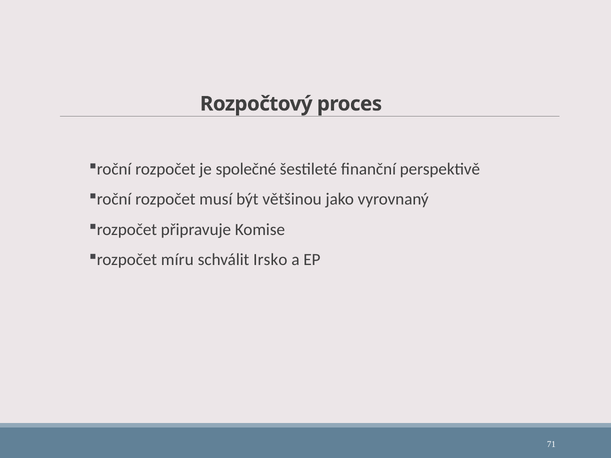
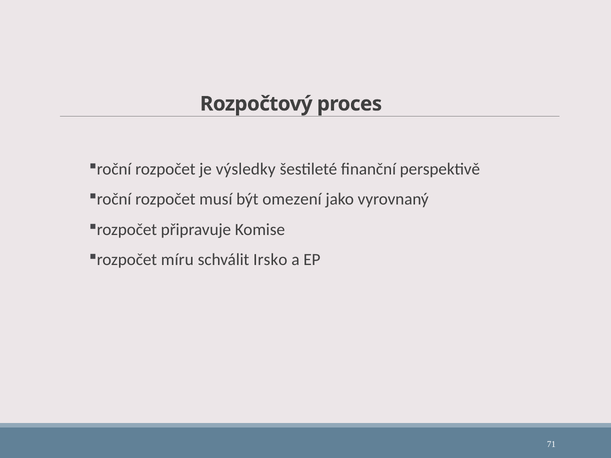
společné: společné -> výsledky (246, 169)
většinou: většinou -> omezení (292, 199)
